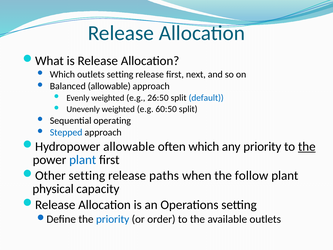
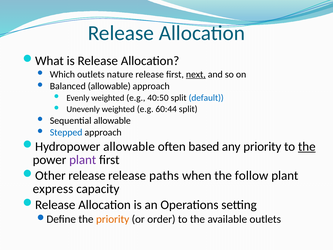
outlets setting: setting -> nature (120, 74)
next underline: none -> present (196, 74)
26:50: 26:50 -> 40:50 (158, 98)
60:50: 60:50 -> 60:44 (166, 109)
Sequential operating: operating -> allowable (112, 121)
often which: which -> based (204, 146)
plant colour: blue -> purple (83, 160)
Other setting: setting -> release (87, 176)
physical: physical -> express (53, 189)
priority colour: blue -> orange (113, 219)
